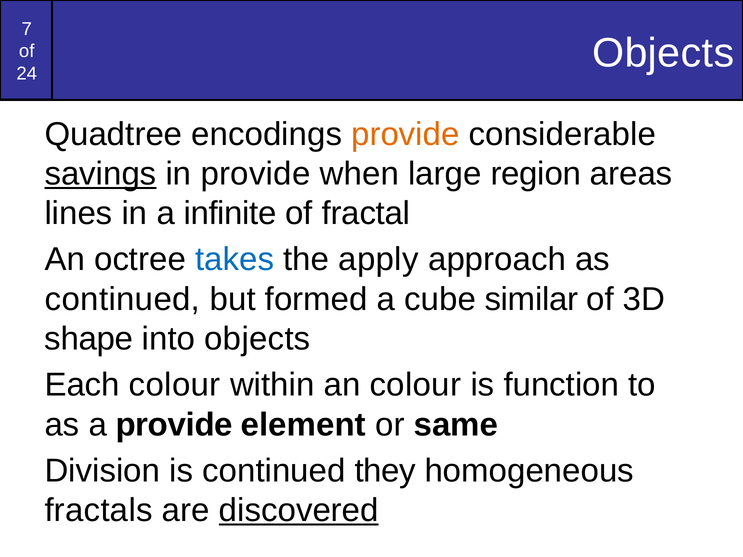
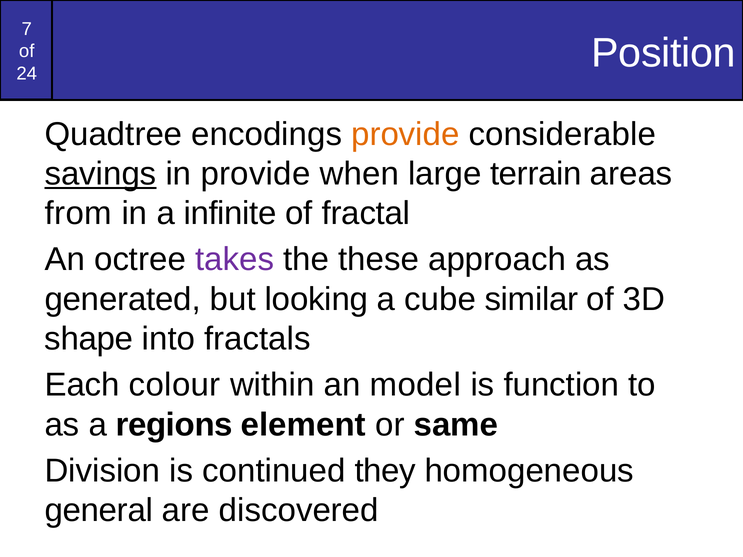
Objects: Objects -> Position (664, 53)
region: region -> terrain (536, 174)
lines: lines -> from (78, 213)
takes colour: blue -> purple (235, 260)
apply: apply -> these (379, 260)
continued: continued -> generated (123, 299)
formed: formed -> looking (316, 299)
into objects: objects -> fractals (258, 339)
an colour: colour -> model (415, 385)
a provide: provide -> regions (174, 425)
fractals: fractals -> general (99, 511)
discovered underline: present -> none (299, 511)
